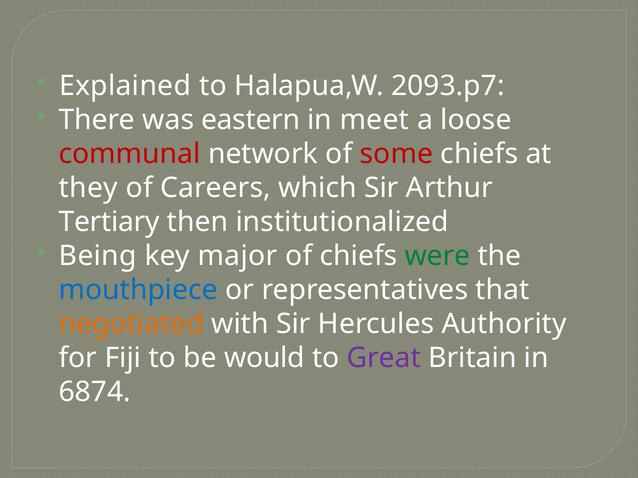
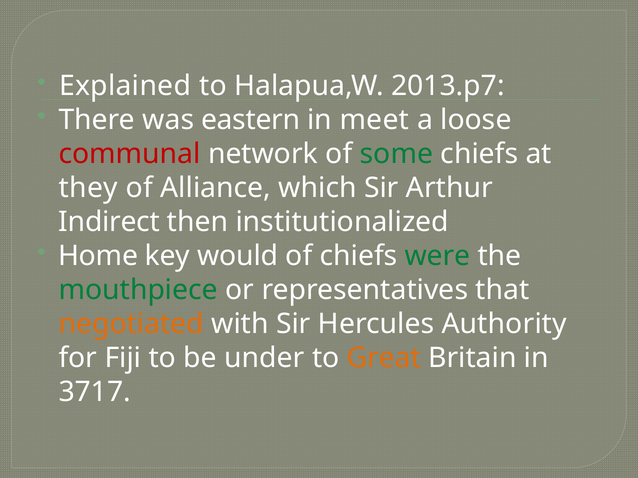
2093.p7: 2093.p7 -> 2013.p7 (448, 86)
some colour: red -> green (396, 154)
Careers: Careers -> Alliance (216, 188)
Tertiary: Tertiary -> Indirect (109, 222)
Being: Being -> Home (98, 256)
major: major -> would (238, 256)
mouthpiece colour: blue -> green (138, 290)
would: would -> under (264, 358)
Great colour: purple -> orange (384, 358)
6874: 6874 -> 3717 (95, 392)
